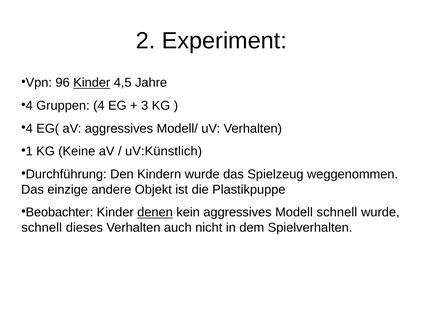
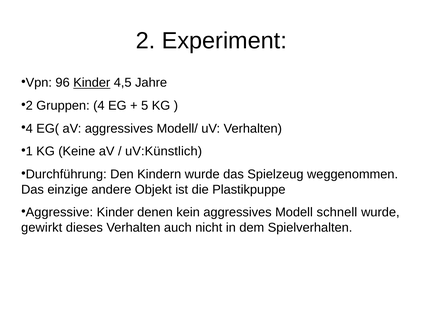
4: 4 -> 2 (29, 106)
3: 3 -> 5 (145, 106)
Beobachter: Beobachter -> Aggressive (59, 213)
denen underline: present -> none (155, 213)
schnell: schnell -> gewirkt (42, 228)
